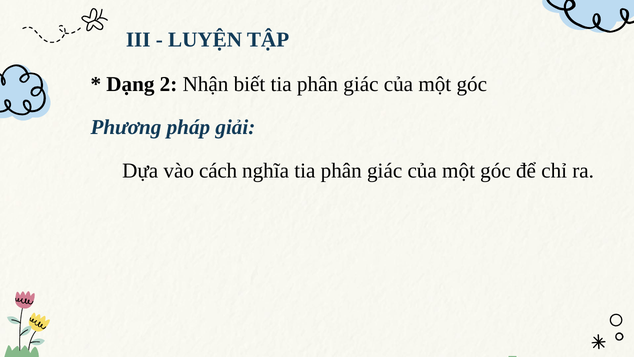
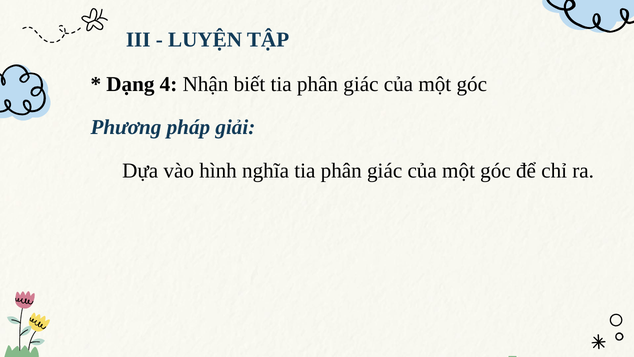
2: 2 -> 4 (169, 84)
cách: cách -> hình (218, 171)
